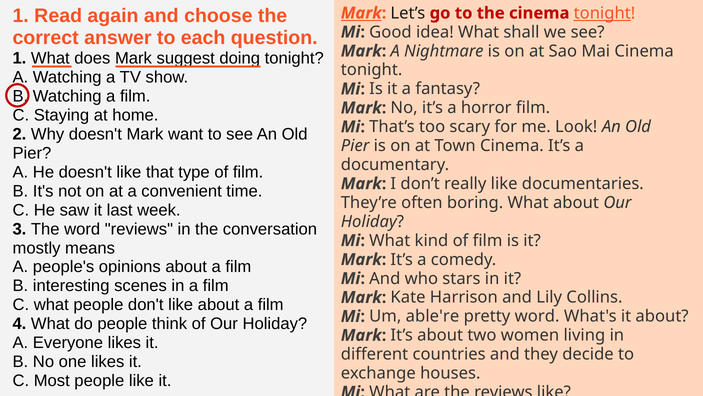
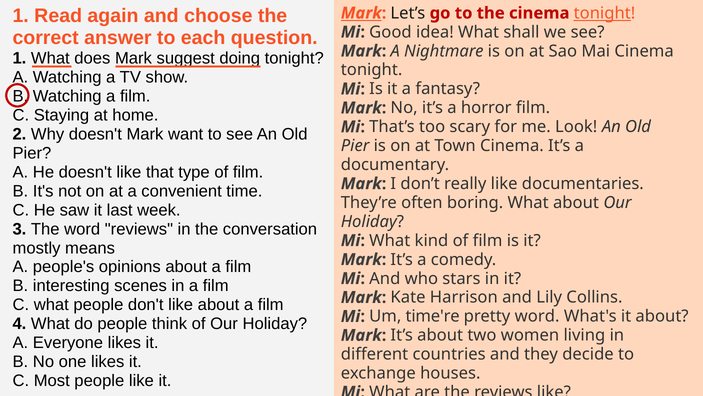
able're: able're -> time're (433, 316)
